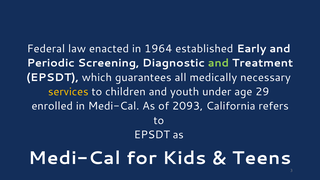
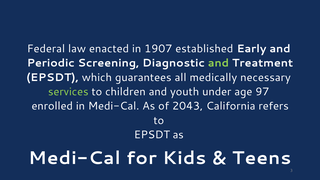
1964: 1964 -> 1907 (158, 49)
services colour: yellow -> light green (68, 92)
29: 29 -> 97 (262, 92)
2093: 2093 -> 2043 (188, 106)
